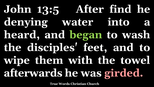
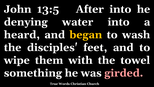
After find: find -> into (120, 9)
began colour: light green -> yellow (86, 35)
afterwards: afterwards -> something (33, 73)
